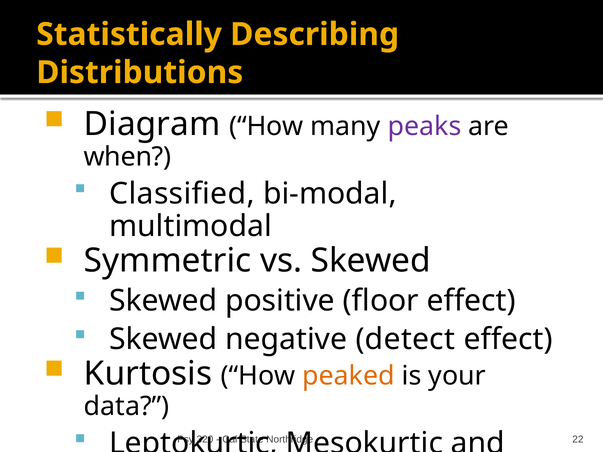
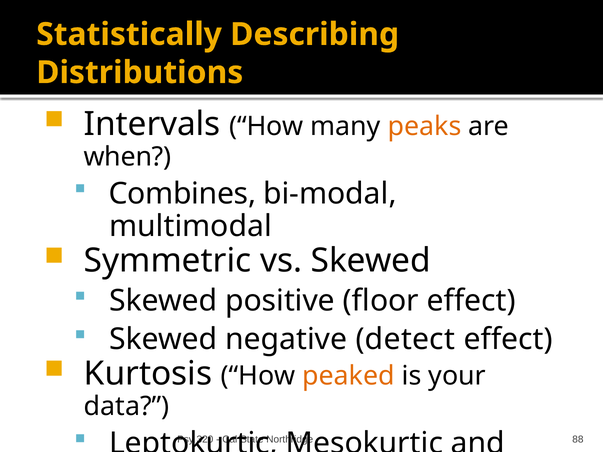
Diagram: Diagram -> Intervals (152, 124)
peaks colour: purple -> orange (424, 127)
Classified: Classified -> Combines (182, 194)
22: 22 -> 88 (578, 440)
